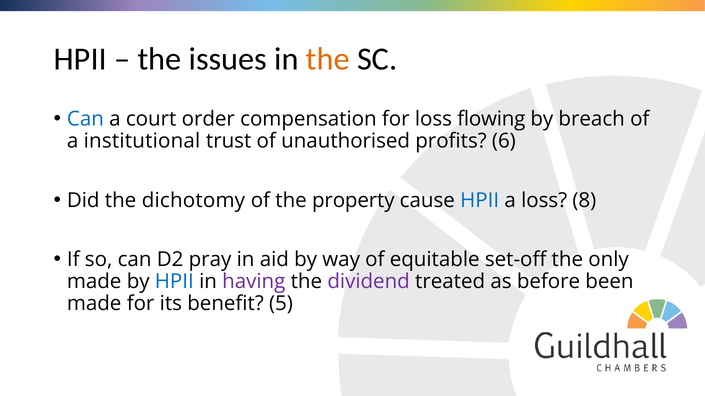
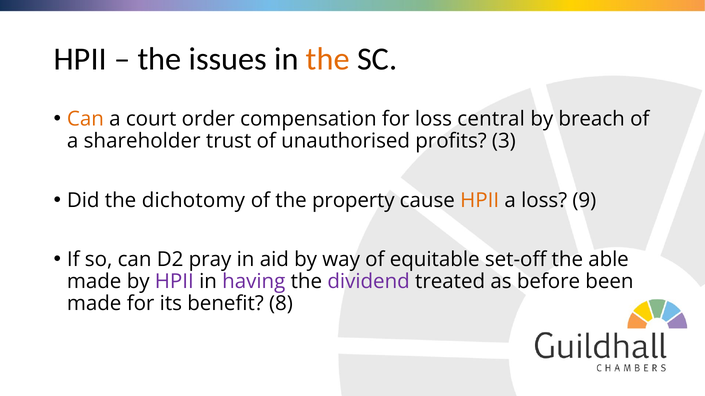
Can colour: blue -> orange (85, 119)
flowing: flowing -> central (491, 119)
institutional: institutional -> shareholder (142, 141)
6: 6 -> 3 (504, 141)
HPII colour: blue -> orange (480, 201)
8: 8 -> 9 (584, 201)
only: only -> able (609, 260)
HPII colour: blue -> purple (174, 282)
5: 5 -> 8 (281, 304)
